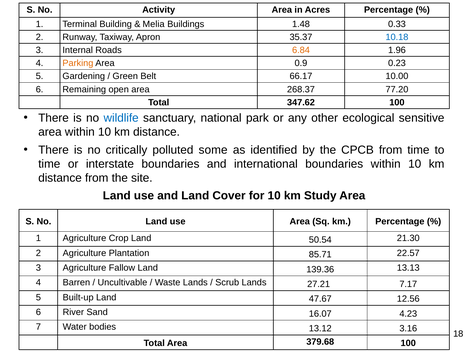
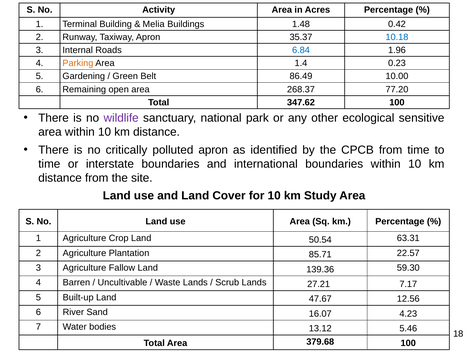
0.33: 0.33 -> 0.42 (397, 24)
6.84 colour: orange -> blue (301, 50)
0.9: 0.9 -> 1.4 (301, 63)
66.17: 66.17 -> 86.49 (301, 76)
wildlife colour: blue -> purple (121, 118)
polluted some: some -> apron (213, 150)
21.30: 21.30 -> 63.31 (408, 238)
13.13: 13.13 -> 59.30 (408, 268)
3.16: 3.16 -> 5.46 (408, 329)
